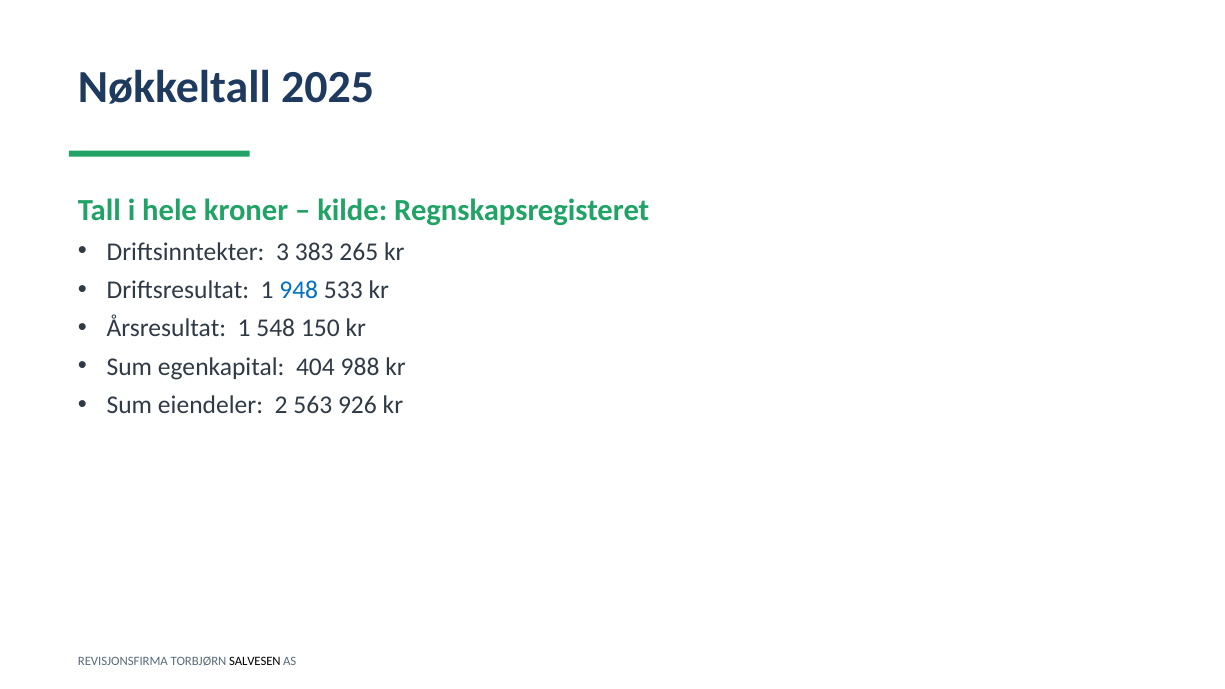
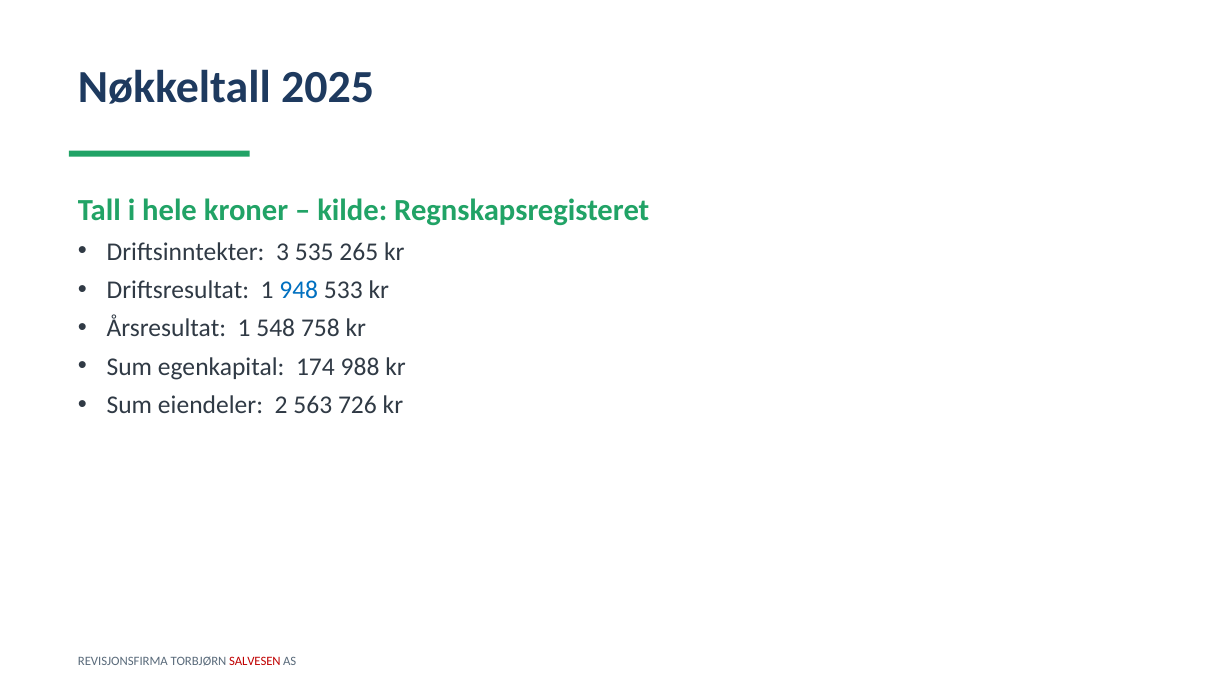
383: 383 -> 535 (314, 252)
150: 150 -> 758 (320, 329)
404: 404 -> 174 (315, 367)
926: 926 -> 726 (357, 405)
SALVESEN colour: black -> red (255, 661)
